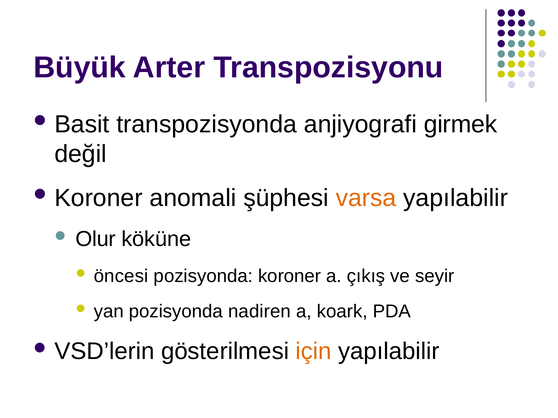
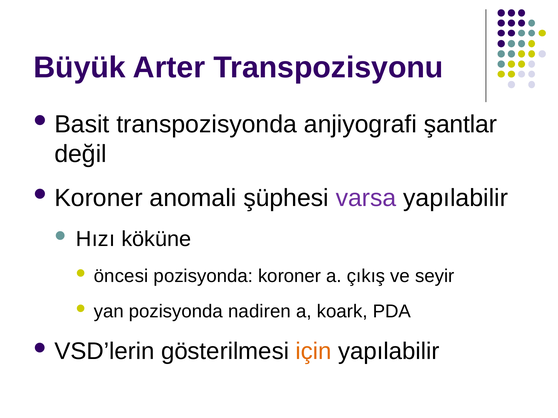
girmek: girmek -> şantlar (460, 124)
varsa colour: orange -> purple (366, 198)
Olur: Olur -> Hızı (95, 239)
